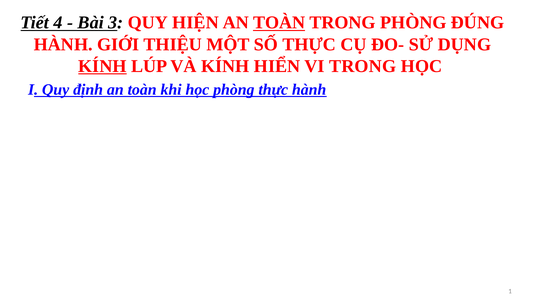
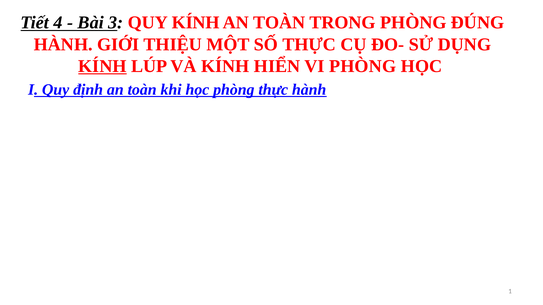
QUY HIỆN: HIỆN -> KÍNH (196, 23)
TOÀN underline: present -> none (279, 23)
VI TRONG: TRONG -> PHÒNG (363, 66)
